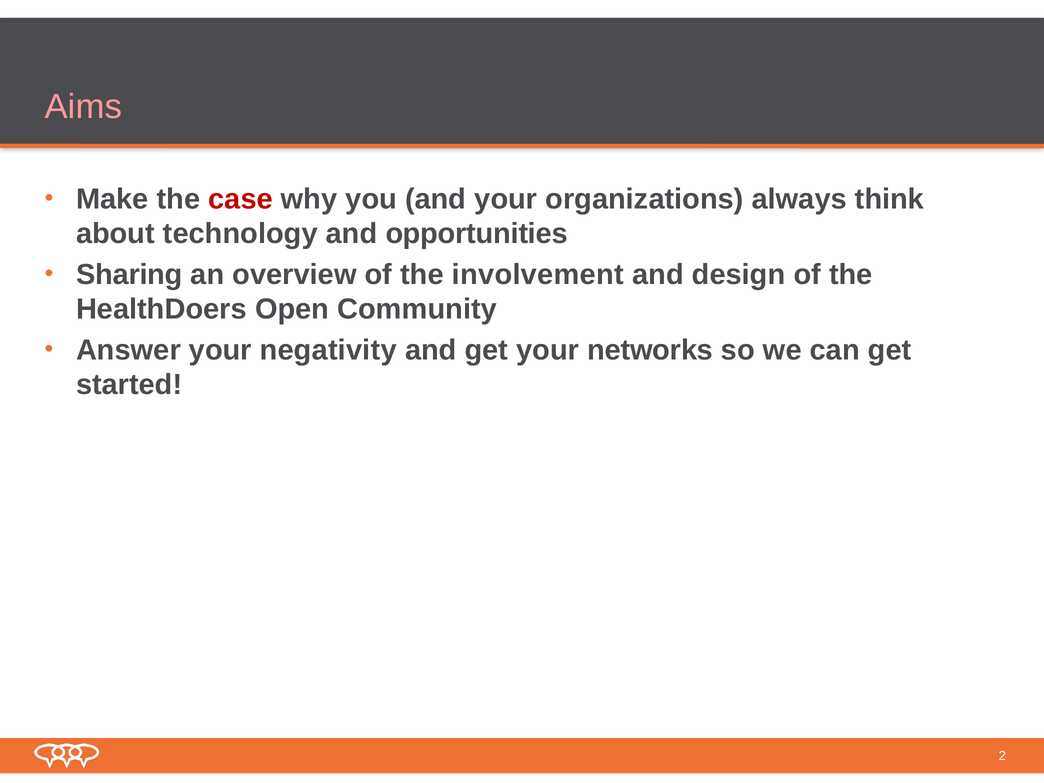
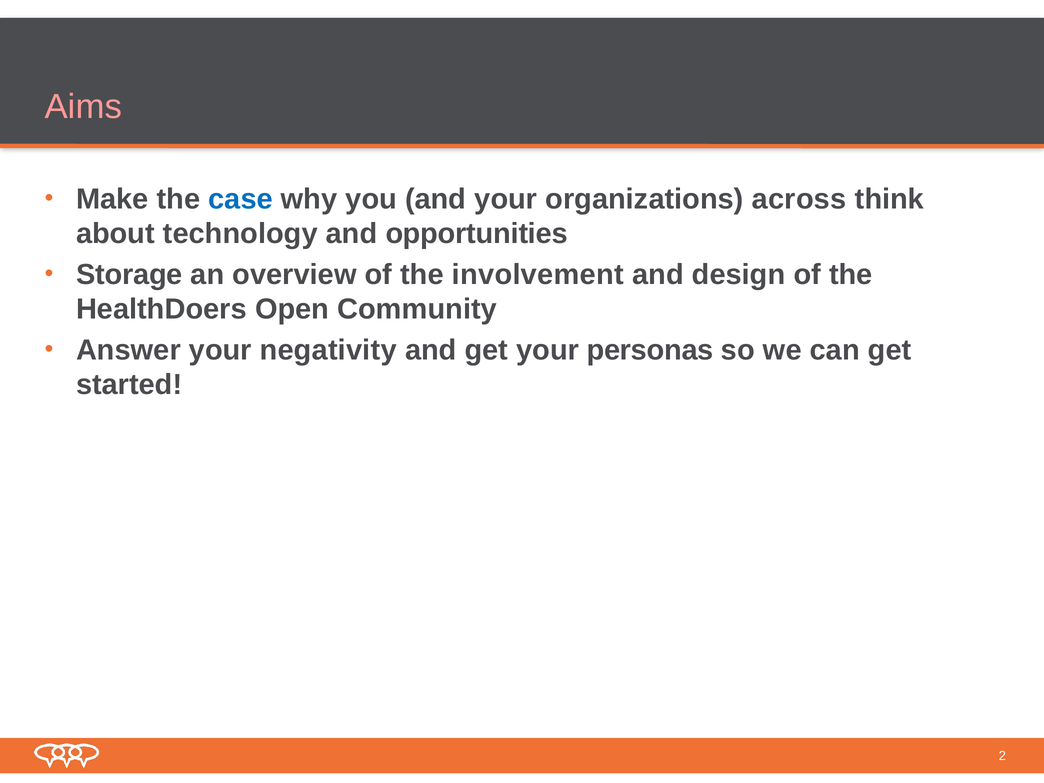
case colour: red -> blue (241, 199)
always: always -> across (799, 199)
Sharing: Sharing -> Storage (129, 274)
networks: networks -> personas (650, 350)
